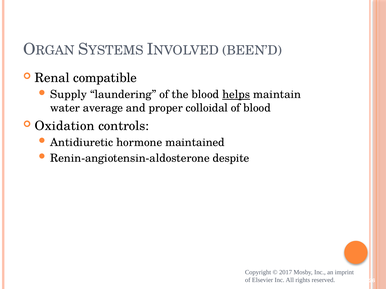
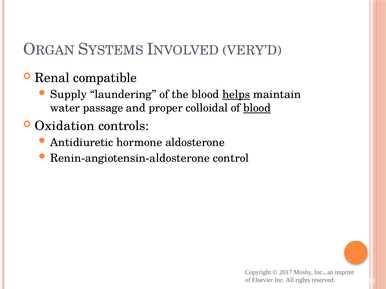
BEEN’D: BEEN’D -> VERY’D (252, 50)
average: average -> passage (103, 108)
blood underline: none -> present (257, 108)
maintained: maintained -> aldosterone (195, 143)
despite: despite -> control (231, 158)
